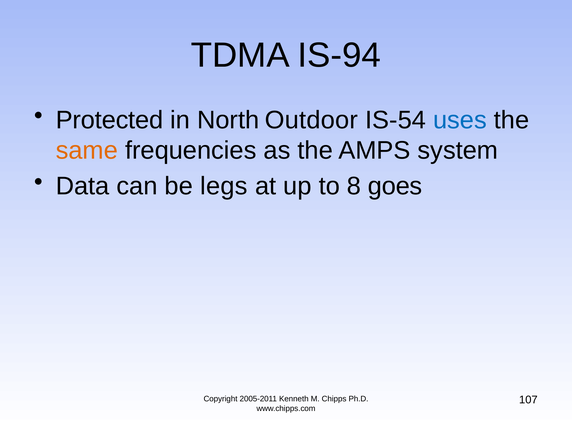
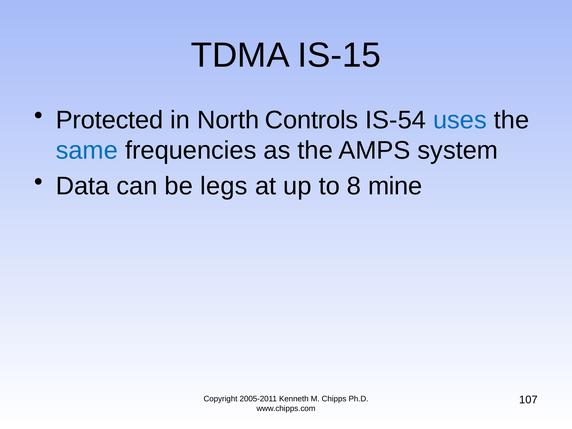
IS-94: IS-94 -> IS-15 (339, 55)
Outdoor: Outdoor -> Controls (312, 120)
same colour: orange -> blue (87, 151)
goes: goes -> mine (395, 186)
